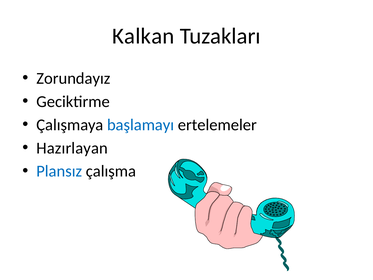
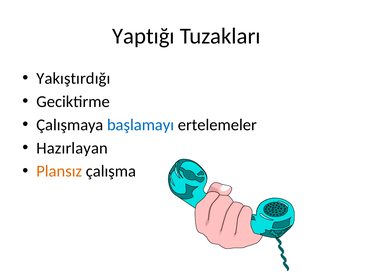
Kalkan: Kalkan -> Yaptığı (143, 36)
Zorundayız: Zorundayız -> Yakıştırdığı (73, 78)
Plansız colour: blue -> orange (59, 171)
